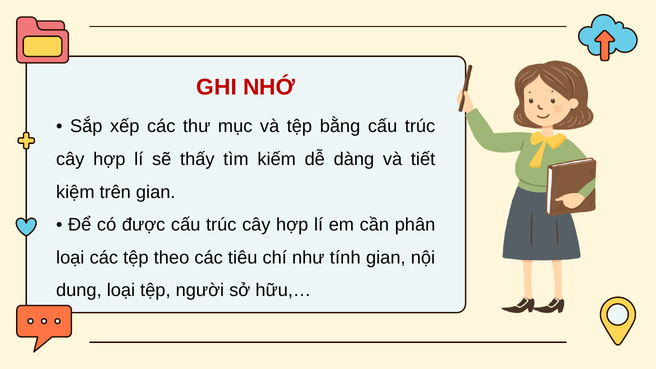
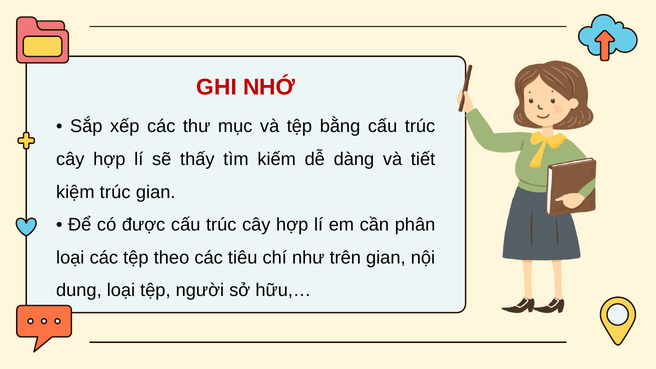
kiệm trên: trên -> trúc (115, 192)
tính: tính -> trên (345, 258)
